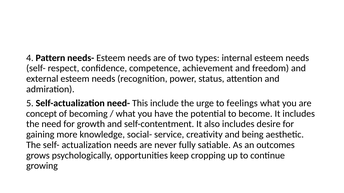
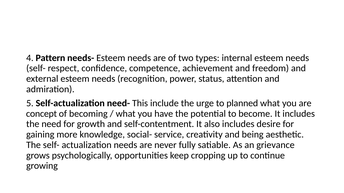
feelings: feelings -> planned (242, 103)
outcomes: outcomes -> grievance (275, 145)
